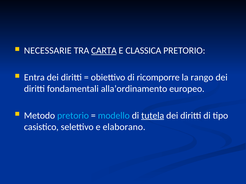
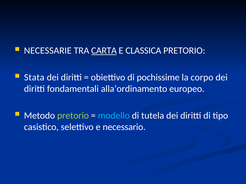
Entra: Entra -> Stata (34, 77)
ricomporre: ricomporre -> pochissime (158, 77)
rango: rango -> corpo (202, 77)
pretorio colour: light blue -> light green (73, 116)
tutela underline: present -> none (153, 116)
elaborano: elaborano -> necessario (124, 127)
